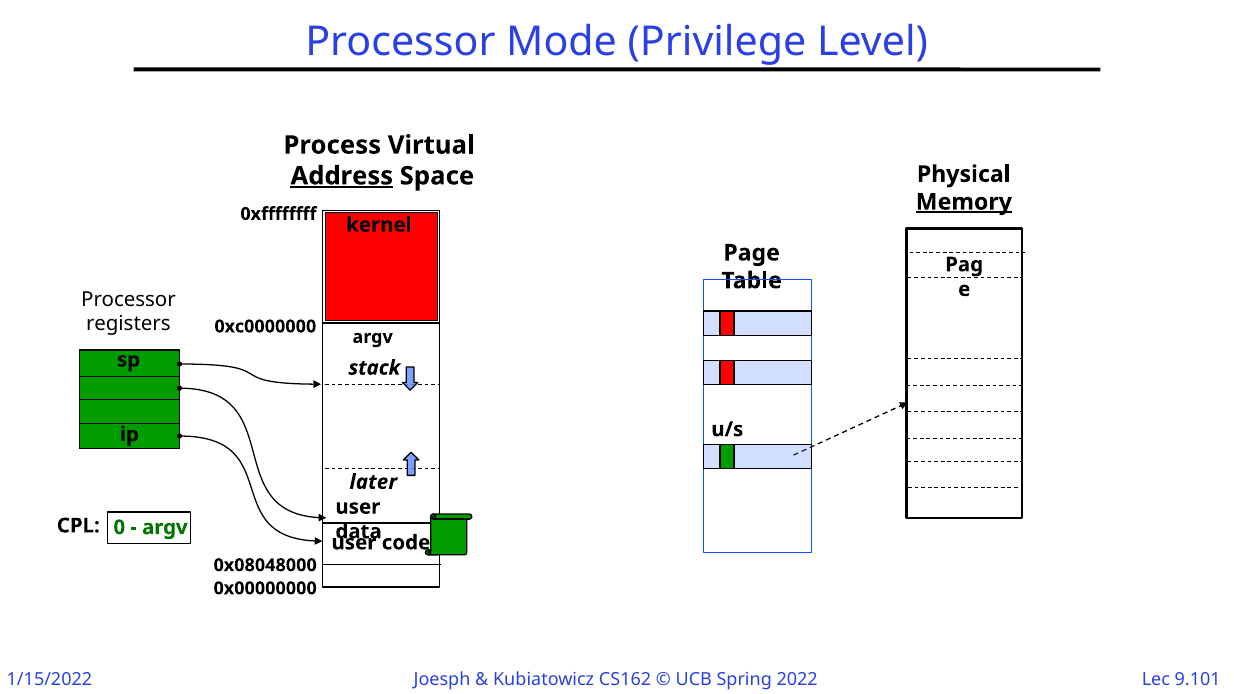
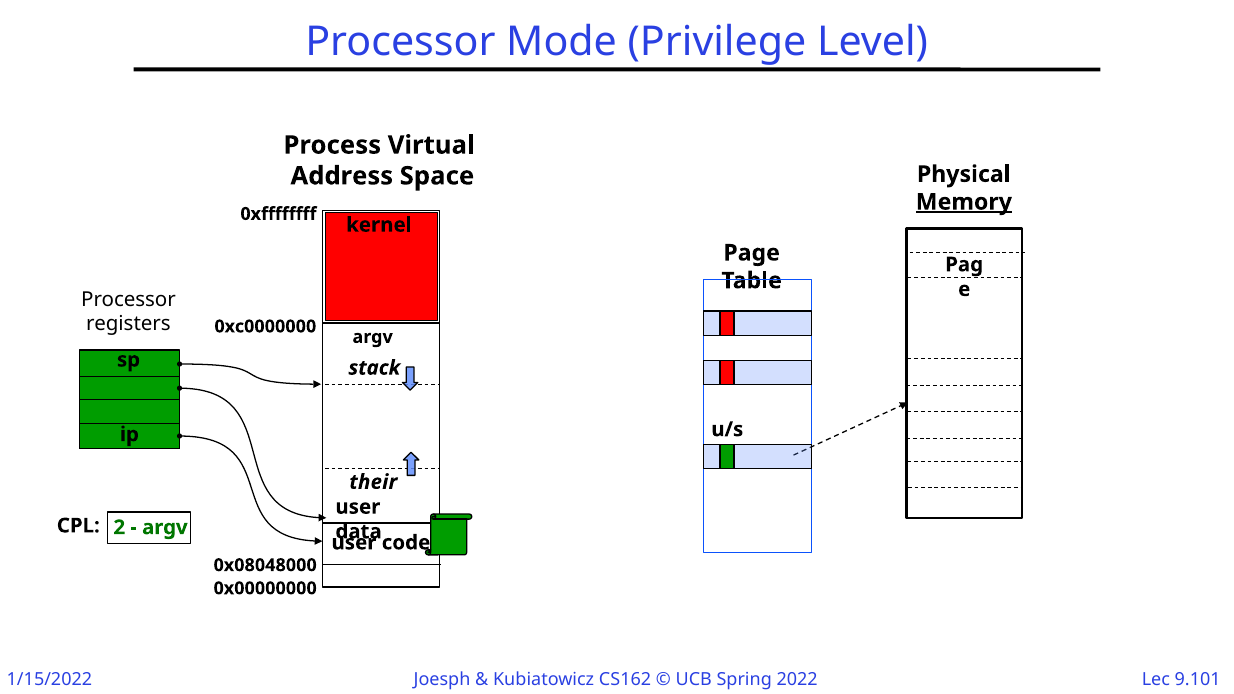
Address underline: present -> none (342, 176)
later: later -> their (373, 482)
0: 0 -> 2 (119, 527)
